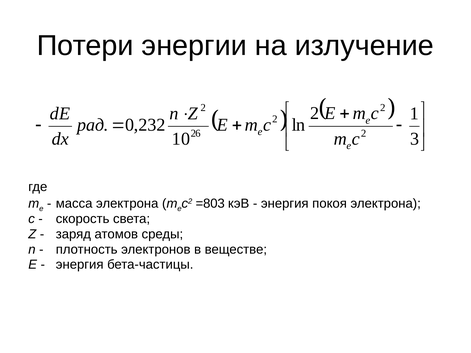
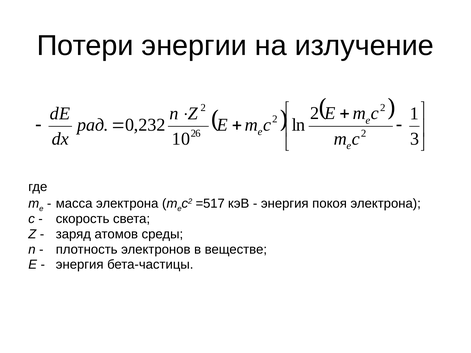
=803: =803 -> =517 (210, 204)
